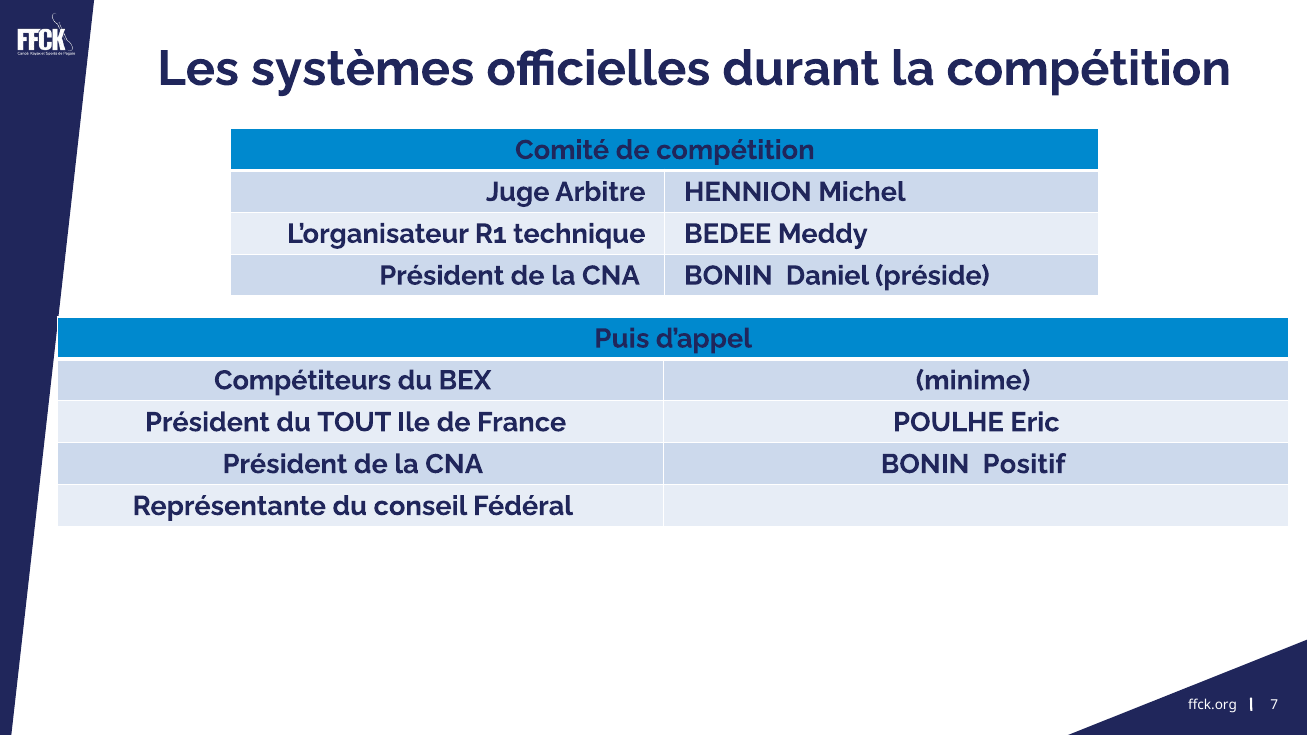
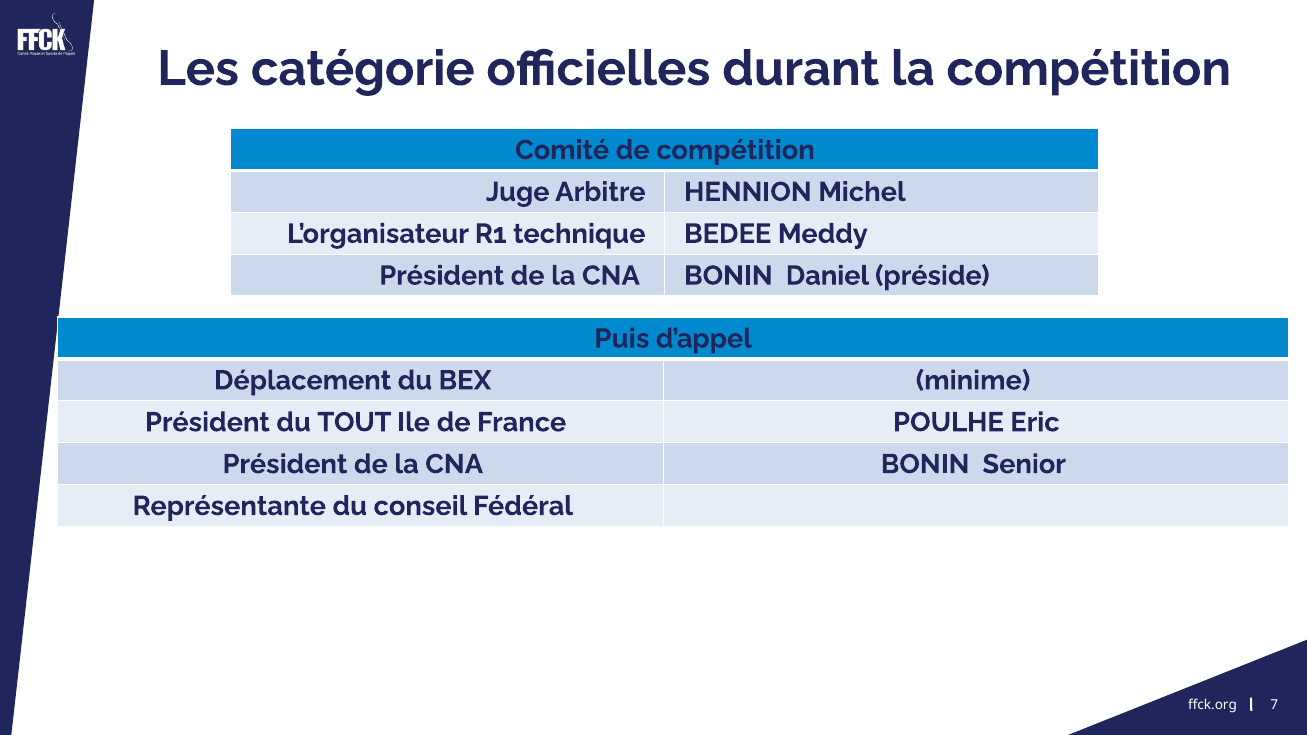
systèmes: systèmes -> catégorie (363, 69)
Compétiteurs: Compétiteurs -> Déplacement (303, 381)
Positif: Positif -> Senior (1024, 464)
